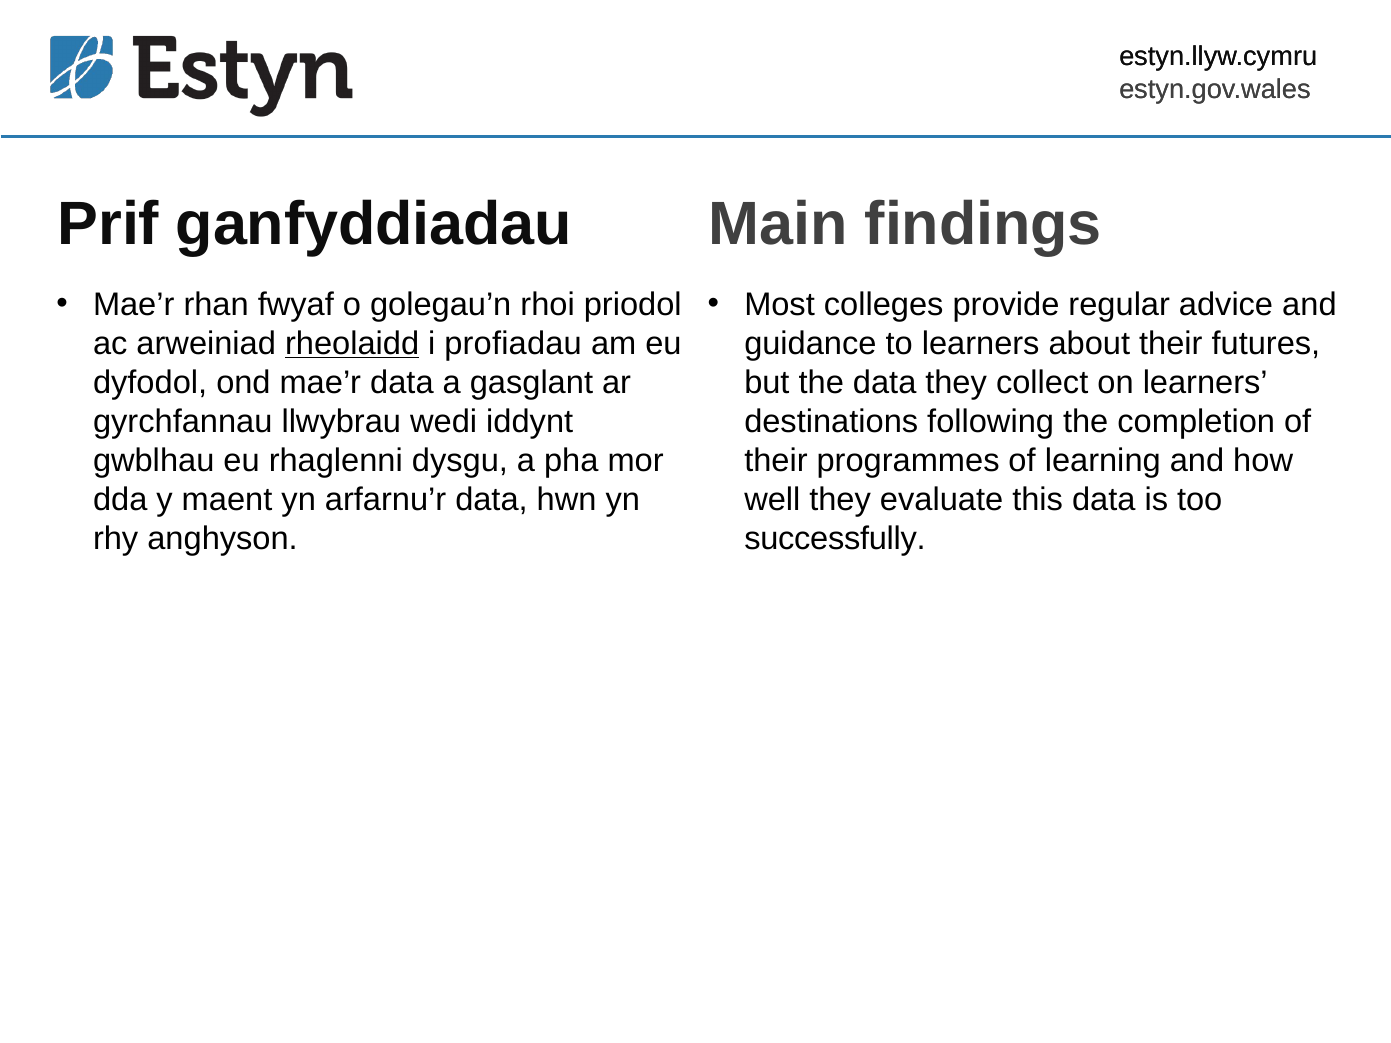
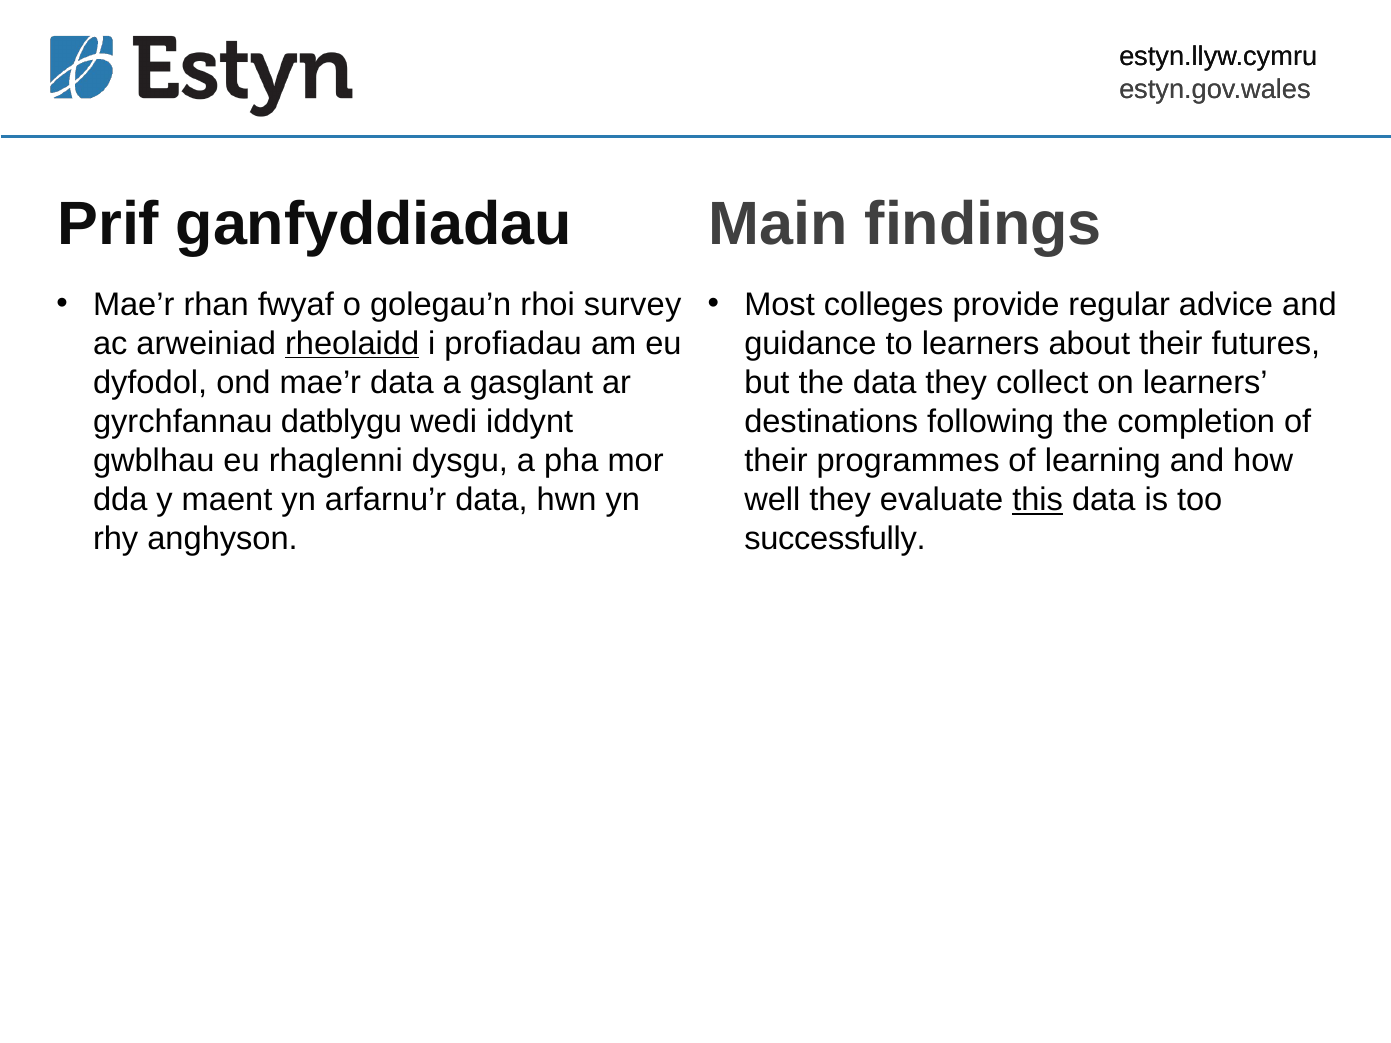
priodol: priodol -> survey (633, 304)
llwybrau: llwybrau -> datblygu (341, 422)
this underline: none -> present (1038, 500)
